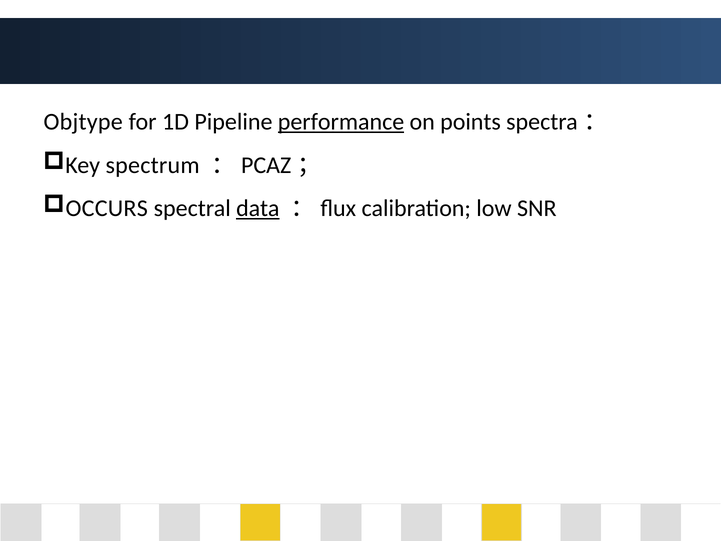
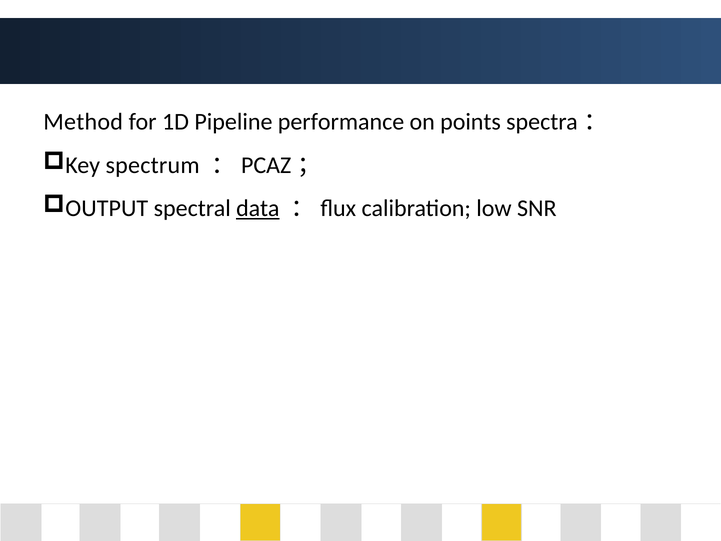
Objtype: Objtype -> Method (83, 122)
performance underline: present -> none (341, 122)
OCCURS: OCCURS -> OUTPUT (107, 208)
